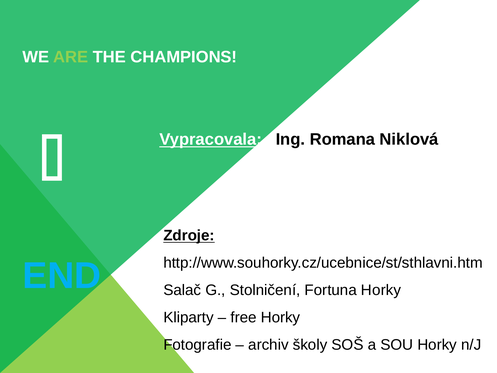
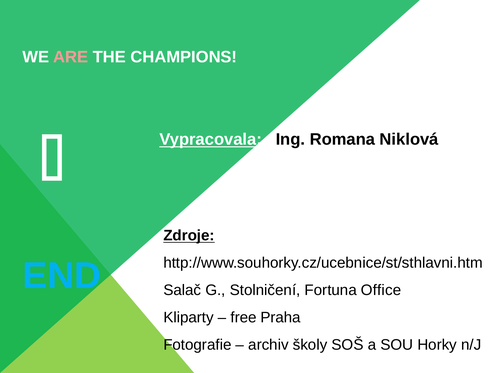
ARE colour: light green -> pink (71, 57)
Fortuna Horky: Horky -> Office (381, 290)
free Horky: Horky -> Praha (281, 317)
